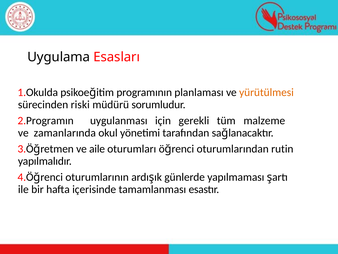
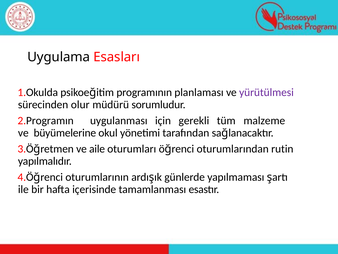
yürütülmesi colour: orange -> purple (266, 92)
riski: riski -> olur (80, 105)
zamanlarında: zamanlarında -> büyümelerine (65, 133)
